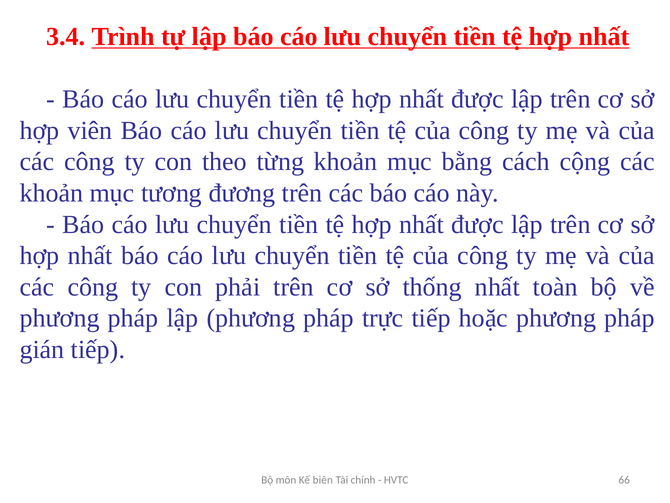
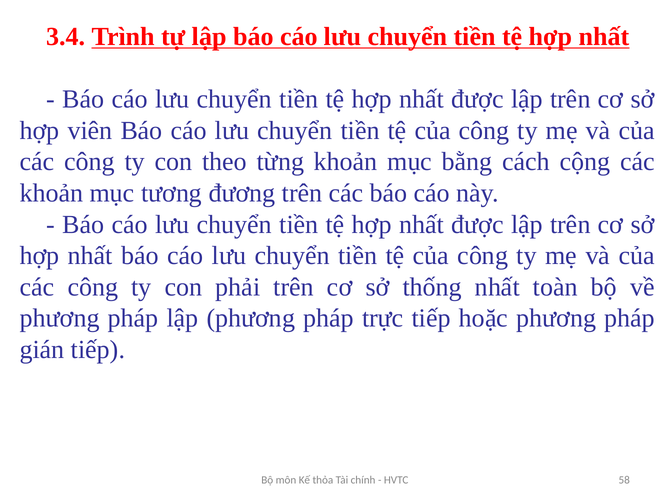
biên: biên -> thỏa (323, 480)
66: 66 -> 58 (624, 480)
